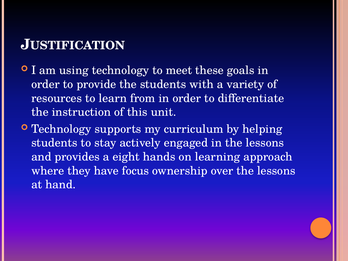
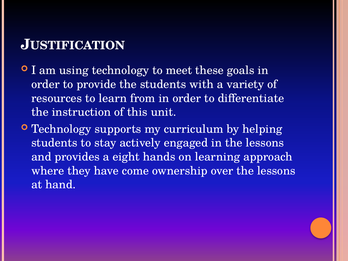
focus: focus -> come (135, 171)
